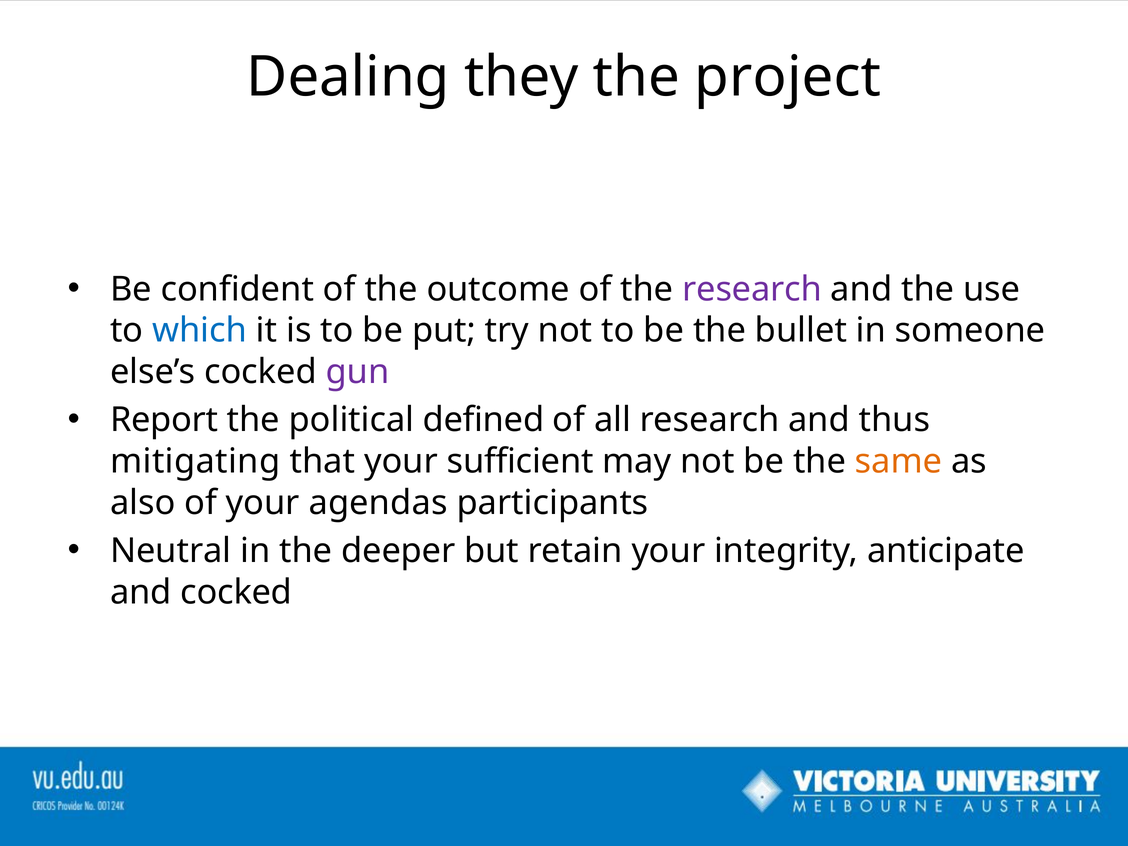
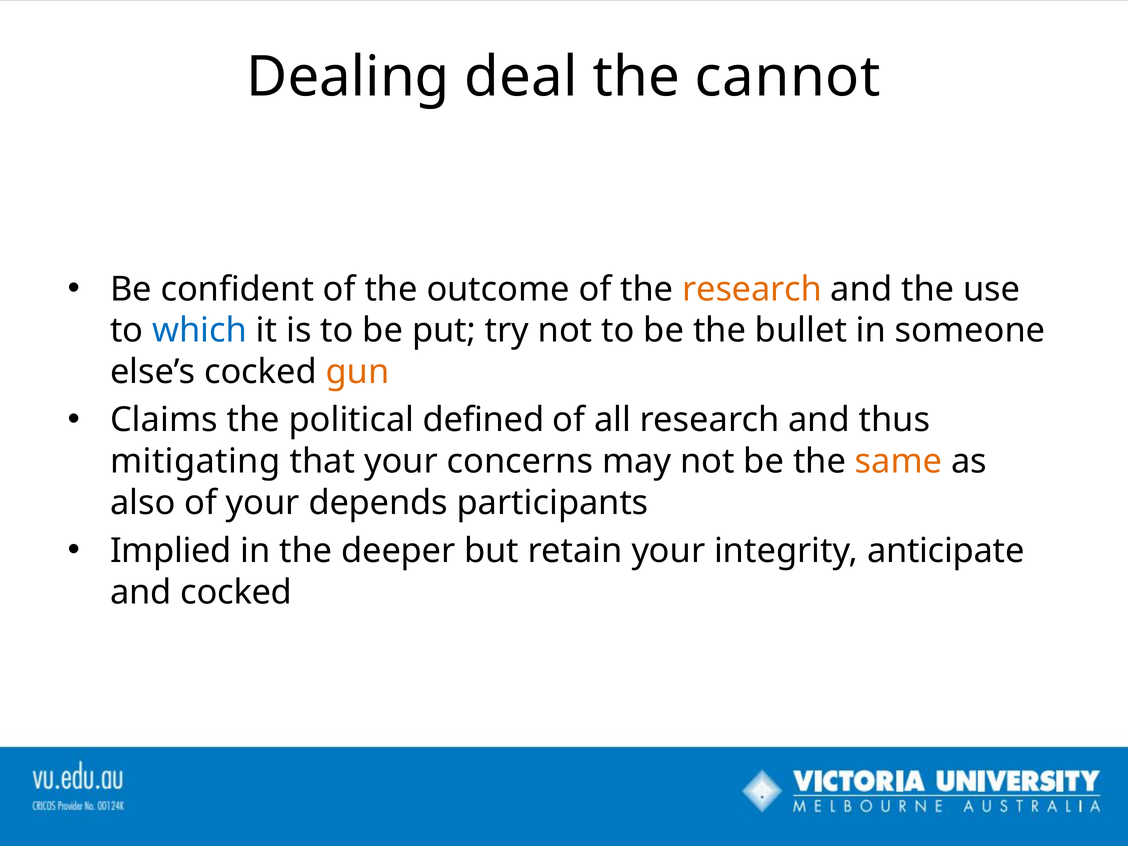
they: they -> deal (521, 77)
project: project -> cannot (788, 77)
research colour: purple -> orange (752, 289)
gun colour: purple -> orange (358, 372)
Report: Report -> Claims (164, 420)
sufficient: sufficient -> concerns (520, 461)
agendas: agendas -> depends (378, 503)
Neutral: Neutral -> Implied (171, 551)
